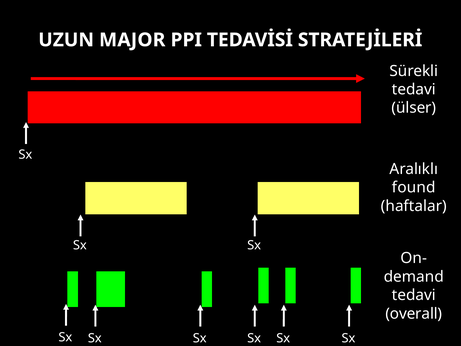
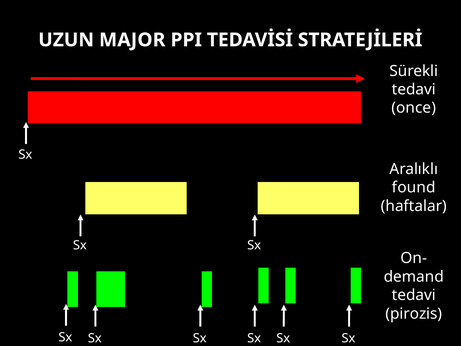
ülser: ülser -> once (414, 108)
overall: overall -> pirozis (414, 313)
